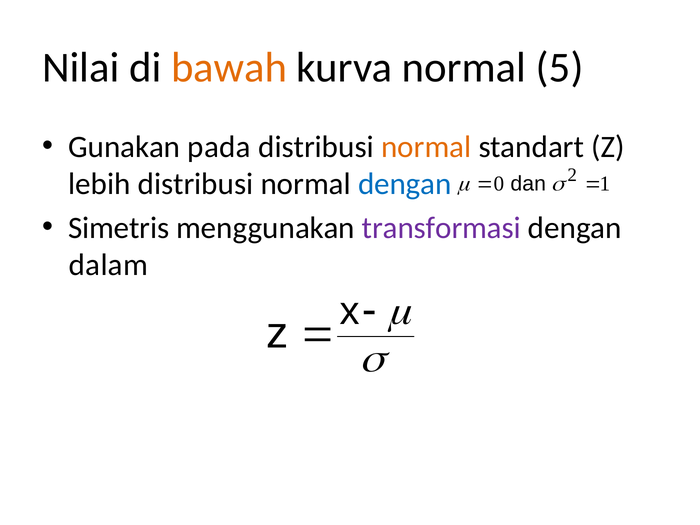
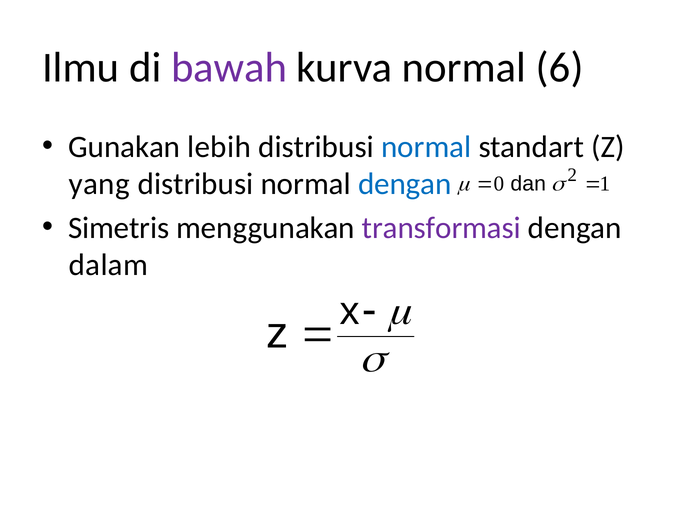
Nilai: Nilai -> Ilmu (81, 68)
bawah colour: orange -> purple (229, 68)
5: 5 -> 6 (560, 68)
pada: pada -> lebih (219, 147)
normal colour: orange -> blue (426, 147)
lebih: lebih -> yang (99, 184)
